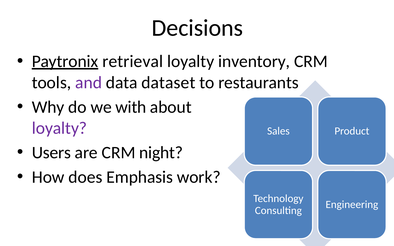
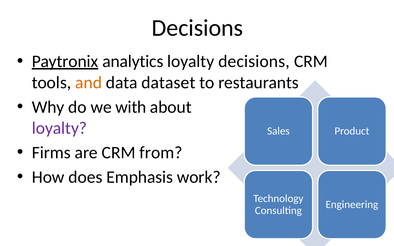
retrieval: retrieval -> analytics (133, 61)
loyalty inventory: inventory -> decisions (254, 61)
and colour: purple -> orange (89, 83)
Users: Users -> Firms (51, 153)
night: night -> from (161, 153)
